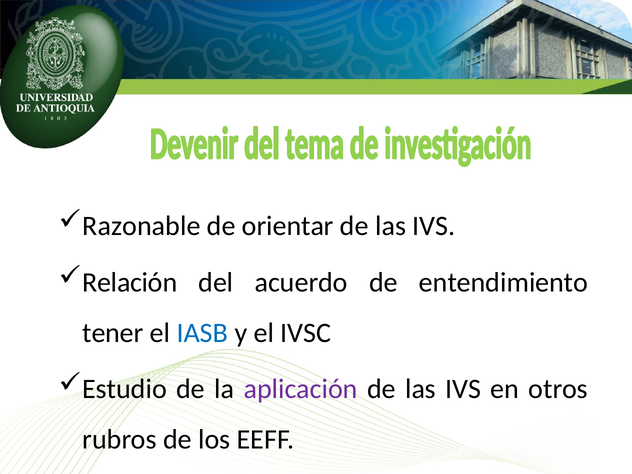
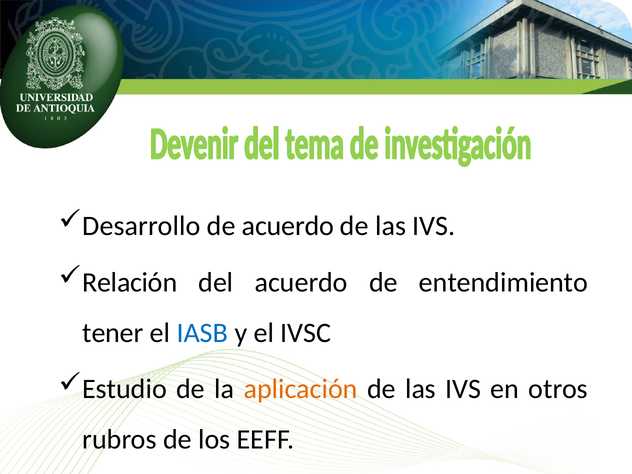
Razonable: Razonable -> Desarrollo (141, 226)
de orientar: orientar -> acuerdo (288, 226)
aplicación colour: purple -> orange (301, 389)
